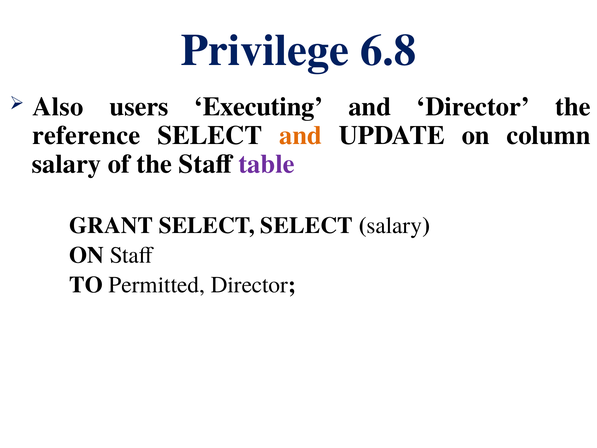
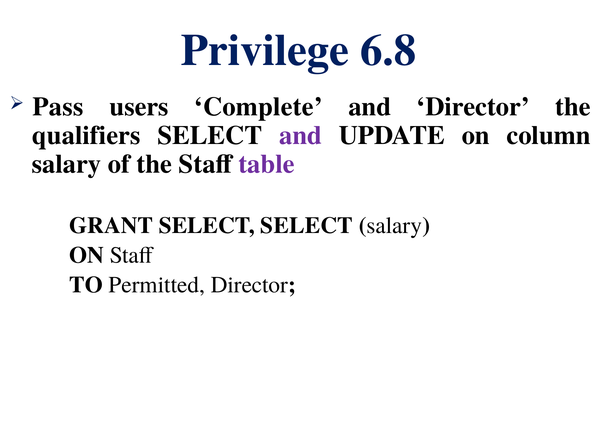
Also: Also -> Pass (58, 107)
Executing: Executing -> Complete (258, 107)
reference: reference -> qualifiers (86, 135)
and colour: orange -> purple (300, 135)
